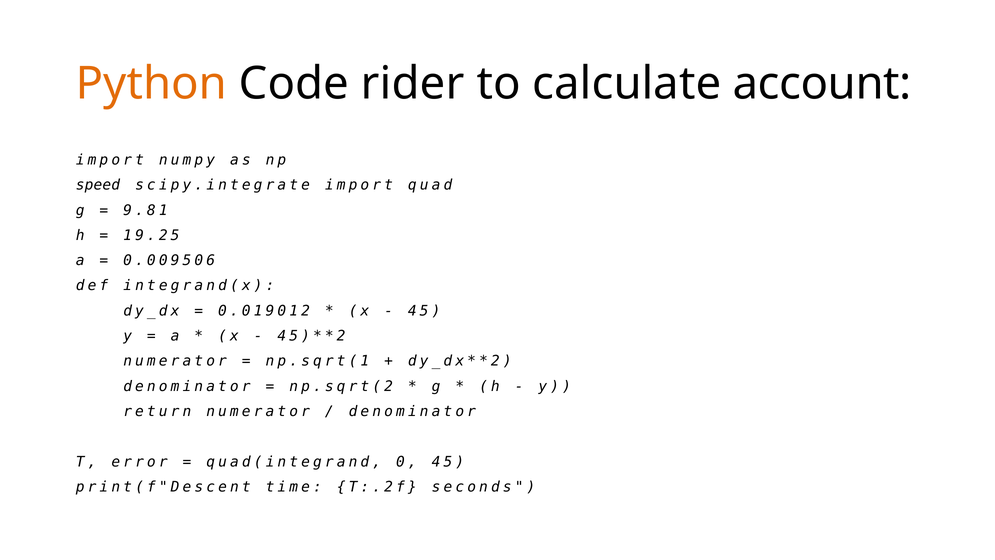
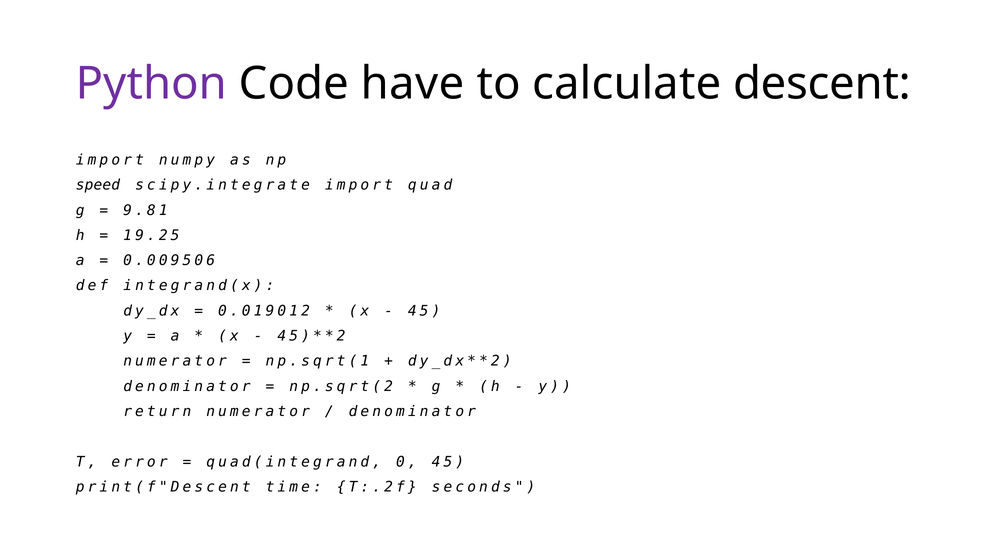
Python colour: orange -> purple (151, 84)
rider: rider -> have (413, 84)
account: account -> descent (822, 84)
